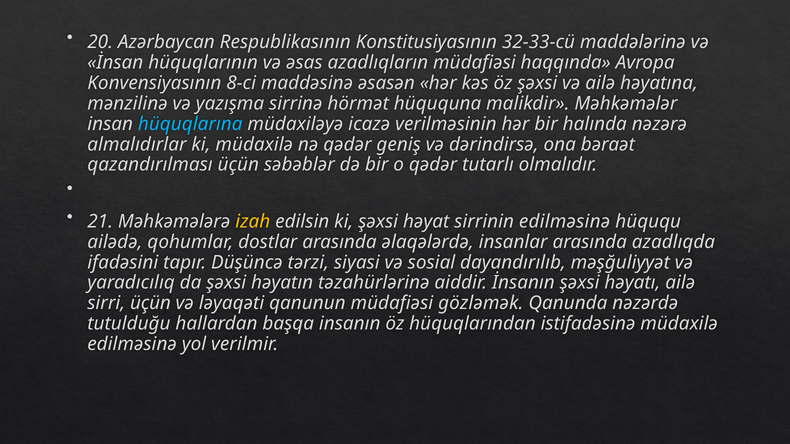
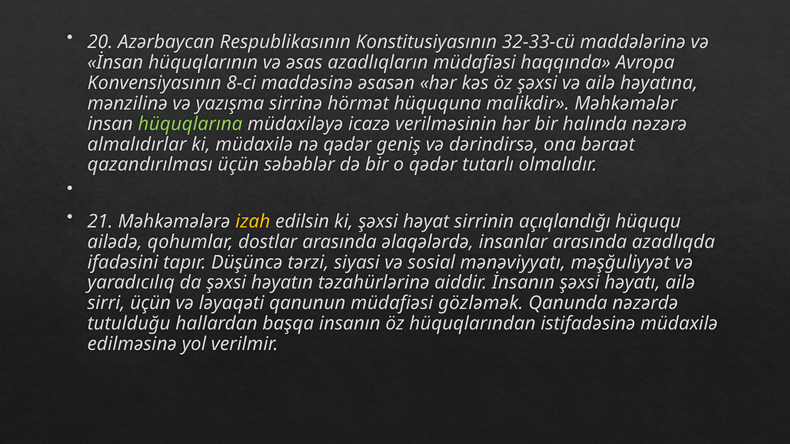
hüquqlarına colour: light blue -> light green (190, 124)
sirrinin edilməsinə: edilməsinə -> açıqlandığı (565, 222)
dayandırılıb: dayandırılıb -> mənəviyyatı (513, 263)
